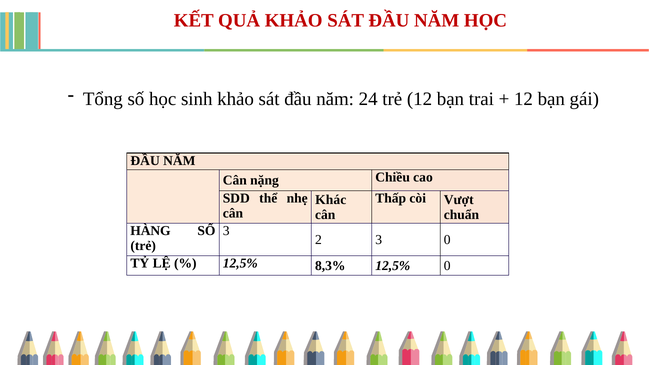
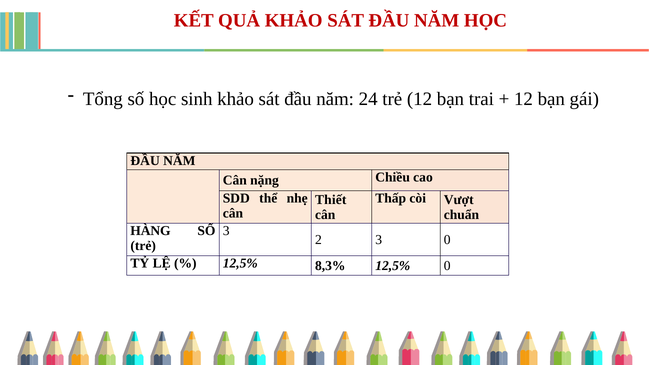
Khác: Khác -> Thiết (331, 200)
